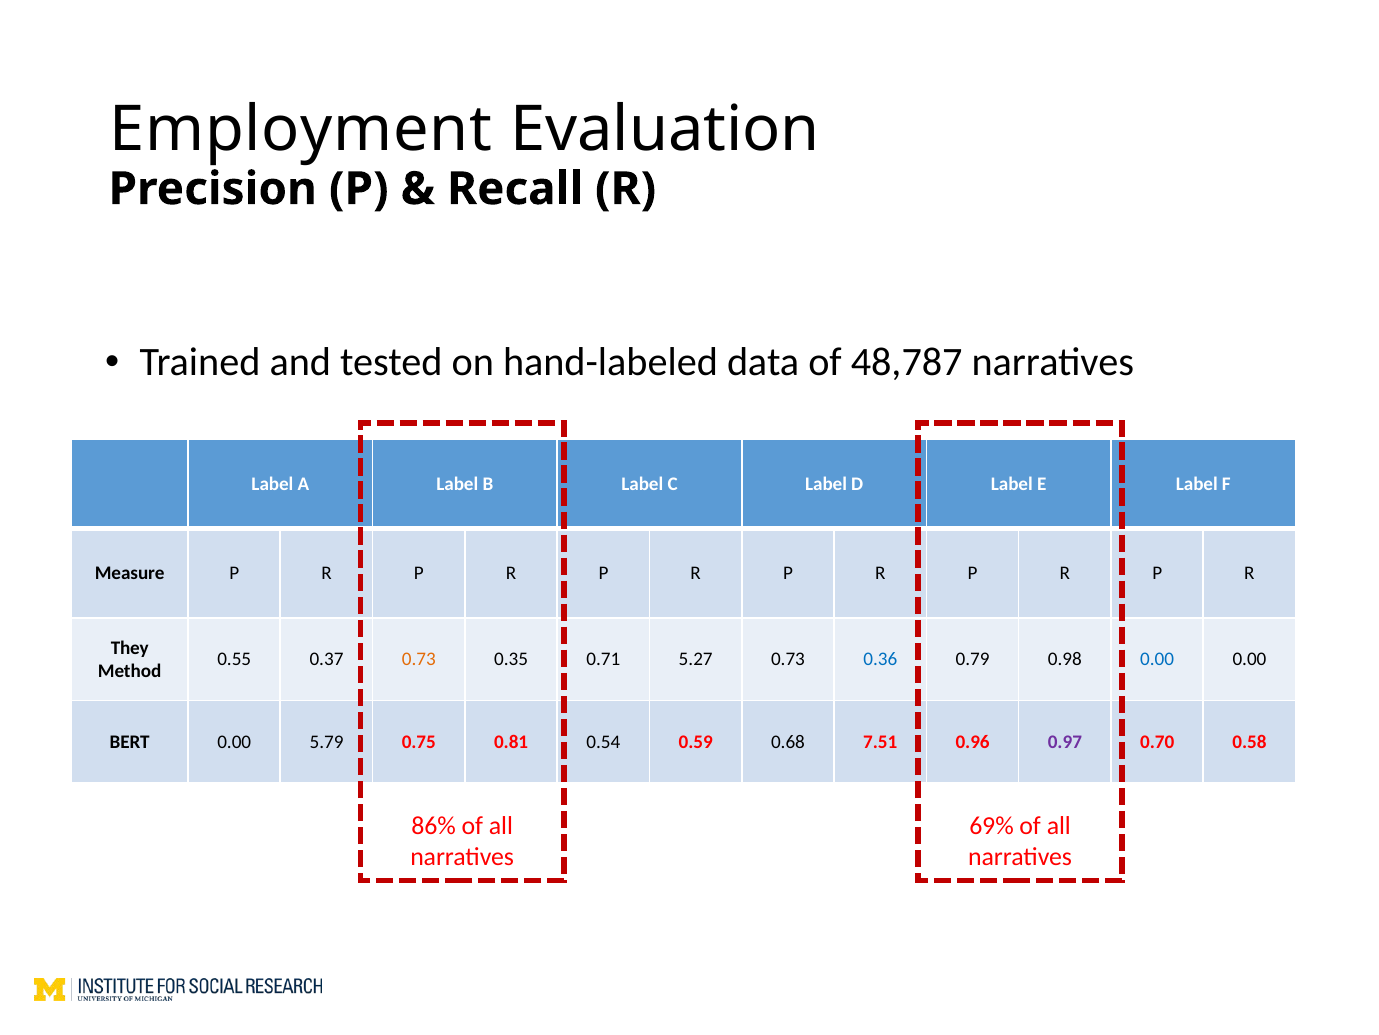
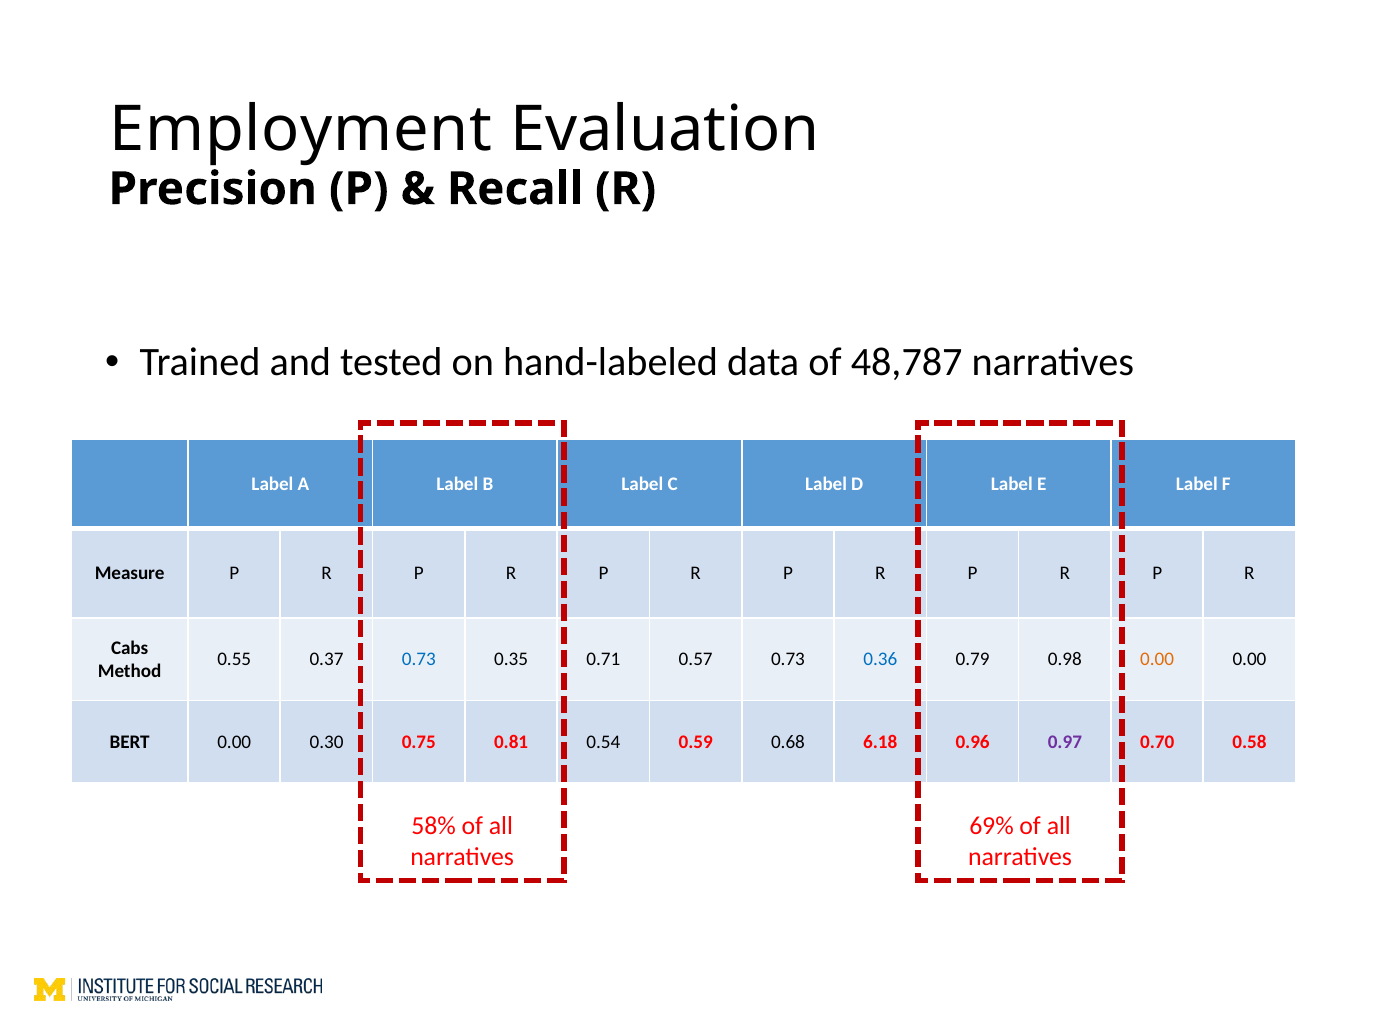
They: They -> Cabs (130, 647)
0.73 colour: orange -> blue (419, 659)
5.27: 5.27 -> 0.57 (696, 659)
0.00 colour: blue -> orange (1157, 659)
5.79: 5.79 -> 0.30 (327, 742)
7.51: 7.51 -> 6.18 (880, 742)
86%: 86% -> 58% (434, 825)
